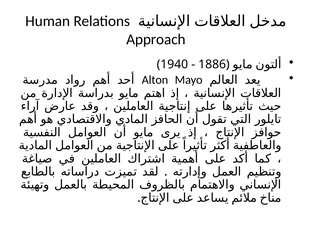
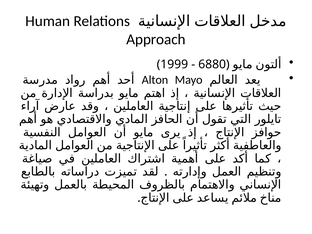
1940: 1940 -> 1999 (174, 64)
1886: 1886 -> 6880 (212, 64)
